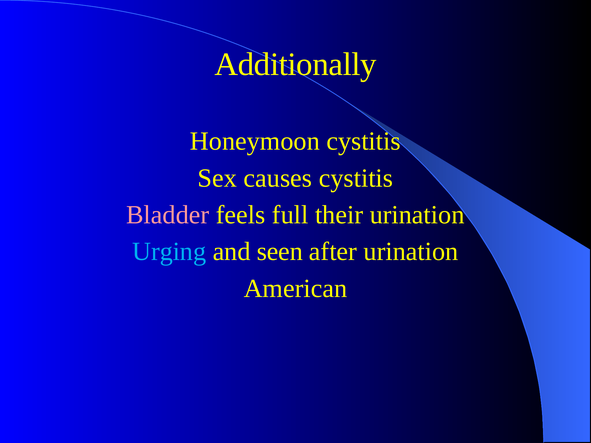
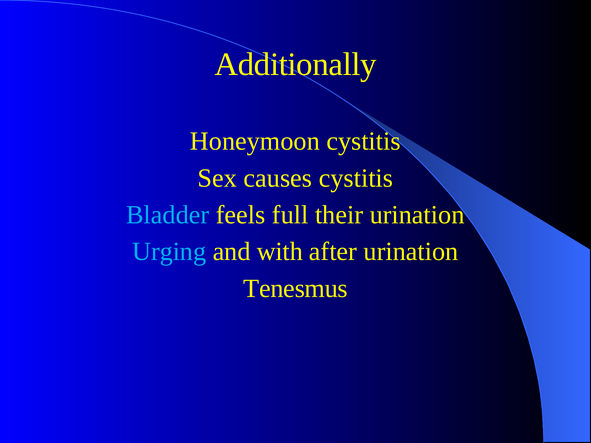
Bladder colour: pink -> light blue (168, 215)
seen: seen -> with (280, 252)
American: American -> Tenesmus (296, 289)
